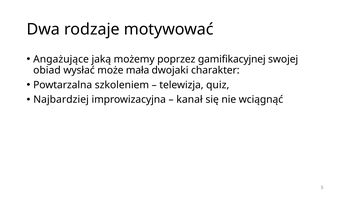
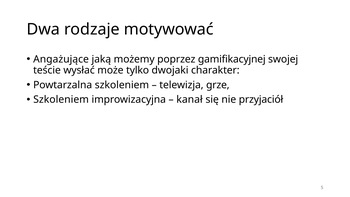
obiad: obiad -> teście (47, 70)
mała: mała -> tylko (138, 70)
quiz: quiz -> grze (218, 85)
Najbardziej: Najbardziej -> Szkoleniem (61, 100)
wciągnąć: wciągnąć -> przyjaciół (261, 100)
